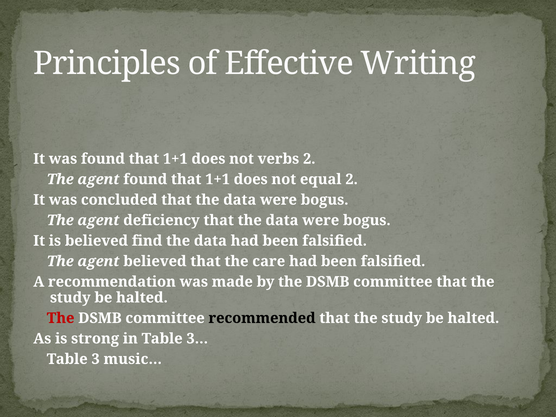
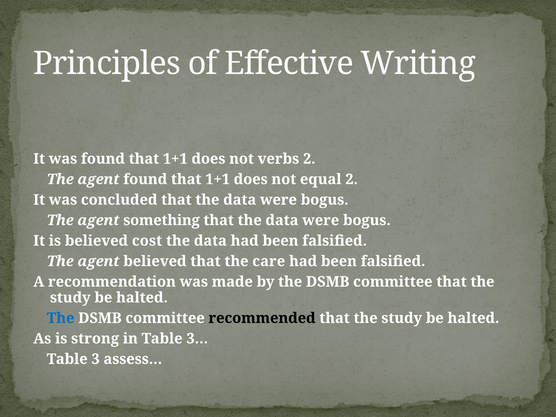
deficiency: deficiency -> something (162, 220)
find: find -> cost (147, 241)
The colour: red -> blue (61, 318)
music…: music… -> assess… (133, 359)
